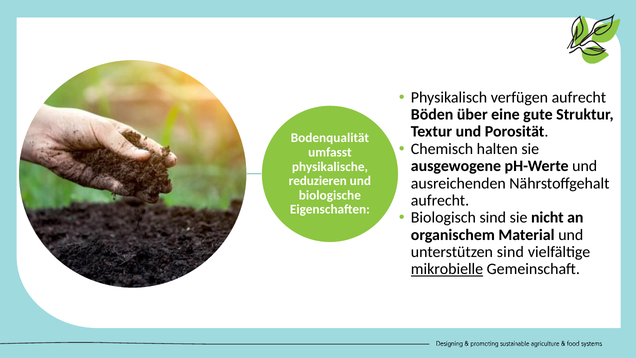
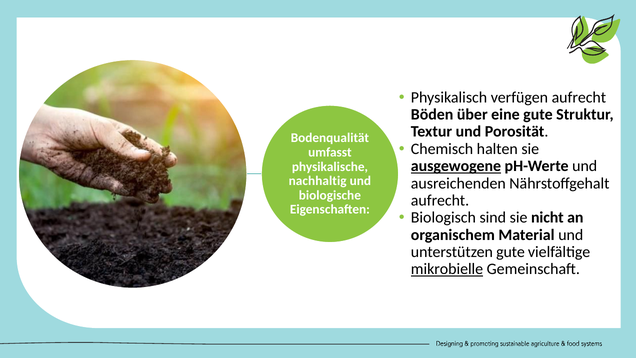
ausgewogene underline: none -> present (456, 166)
reduzieren: reduzieren -> nachhaltig (318, 181)
unterstützen sind: sind -> gute (511, 252)
